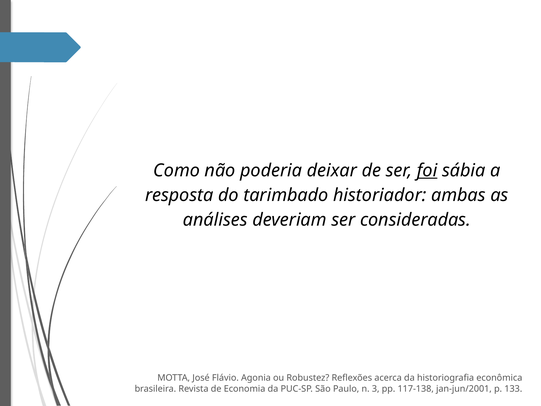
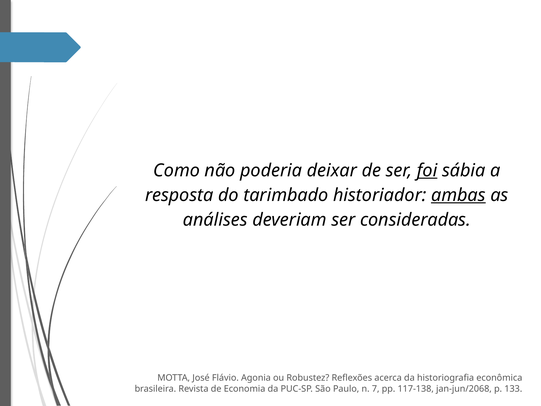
ambas underline: none -> present (458, 195)
3: 3 -> 7 (376, 389)
jan-jun/2001: jan-jun/2001 -> jan-jun/2068 (464, 389)
